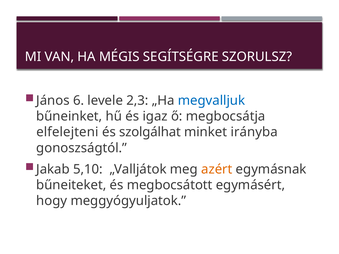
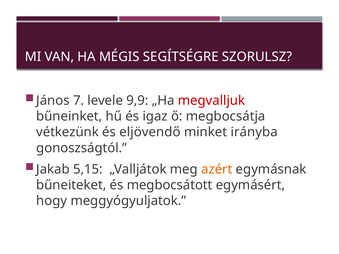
6: 6 -> 7 (79, 101)
2,3: 2,3 -> 9,9 (137, 101)
megvalljuk colour: blue -> red (212, 101)
elfelejteni: elfelejteni -> vétkezünk (68, 132)
szolgálhat: szolgálhat -> eljövendő (150, 132)
5,10: 5,10 -> 5,15 (88, 169)
